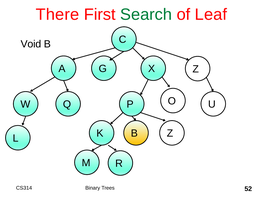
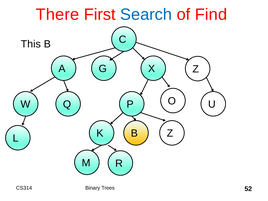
Search colour: green -> blue (146, 14)
Leaf: Leaf -> Find (211, 14)
Void: Void -> This (31, 44)
